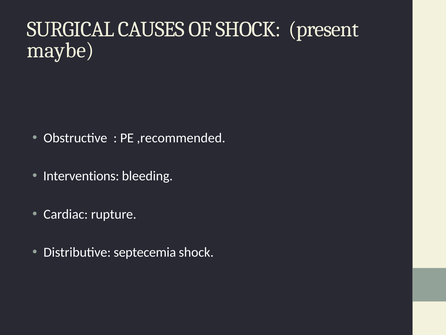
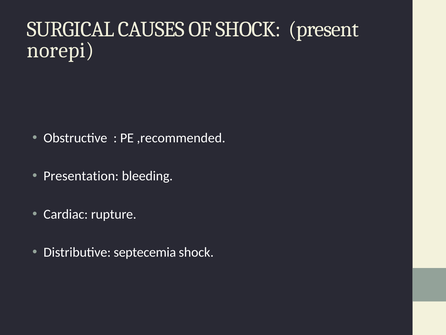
maybe: maybe -> norepi (60, 50)
Interventions: Interventions -> Presentation (81, 176)
